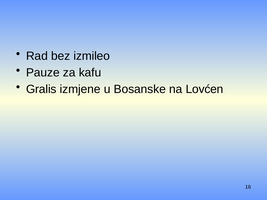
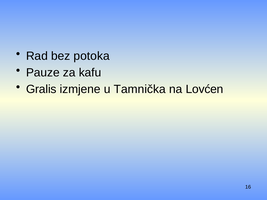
izmileo: izmileo -> potoka (92, 56)
Bosanske: Bosanske -> Tamnička (140, 89)
